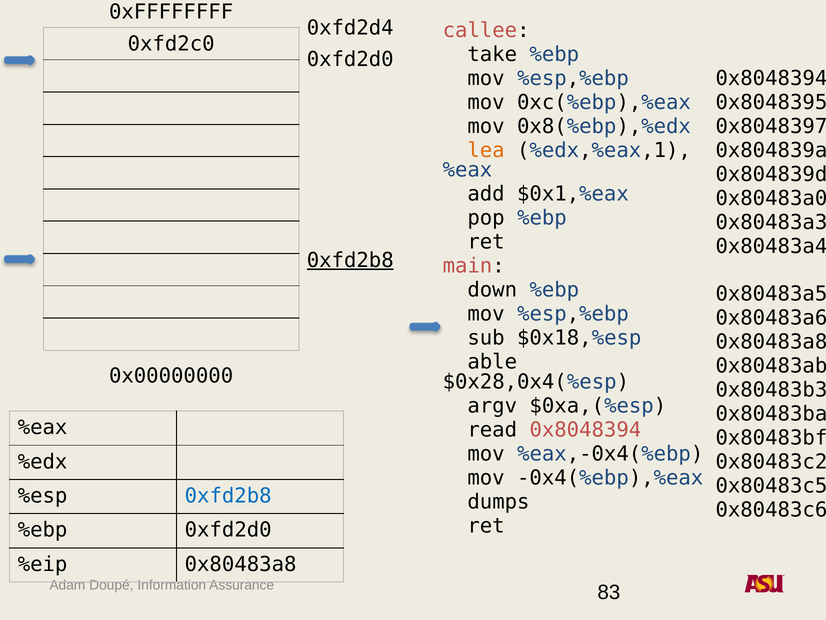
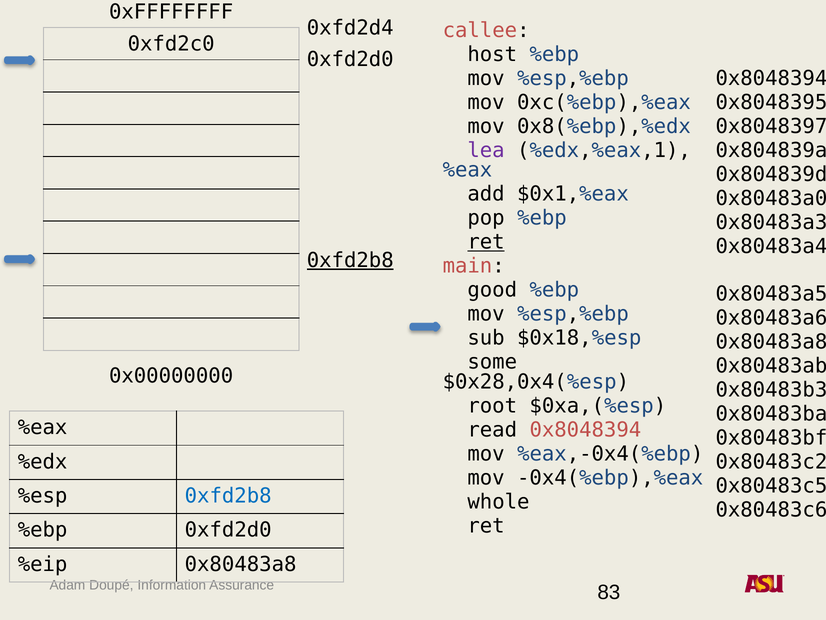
take: take -> host (492, 54)
lea colour: orange -> purple (486, 150)
ret underline: none -> present (486, 242)
down: down -> good (492, 290)
able: able -> some (492, 362)
argv: argv -> root (492, 406)
dumps: dumps -> whole (498, 501)
